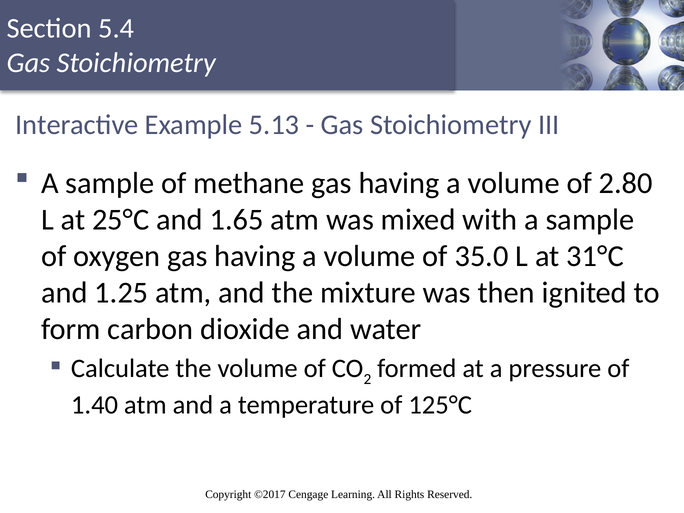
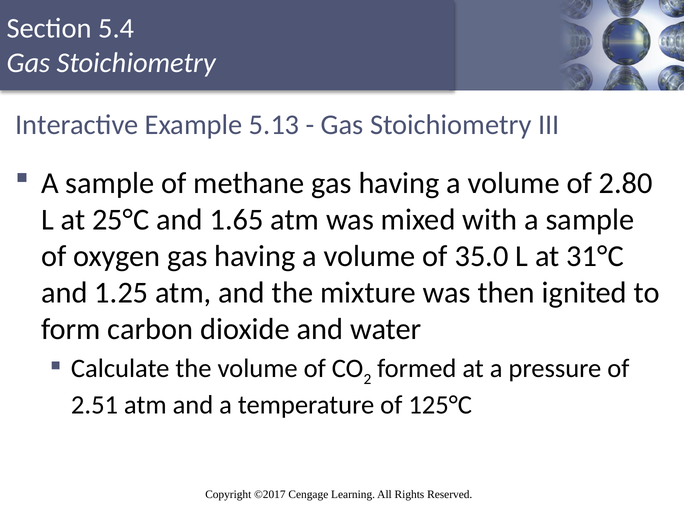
1.40: 1.40 -> 2.51 (95, 405)
